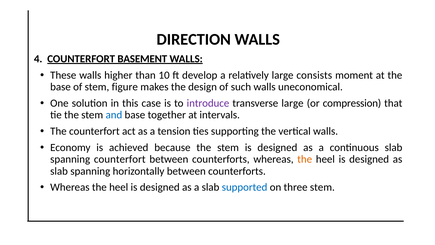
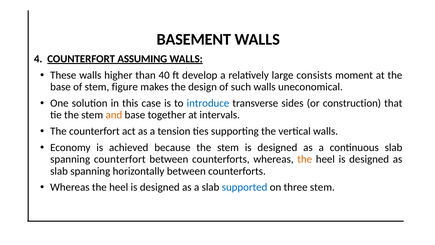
DIRECTION: DIRECTION -> BASEMENT (194, 40)
BASEMENT: BASEMENT -> ASSUMING (142, 59)
10: 10 -> 40 (164, 75)
introduce colour: purple -> blue (208, 103)
transverse large: large -> sides (293, 103)
compression: compression -> construction (352, 103)
and colour: blue -> orange (114, 115)
